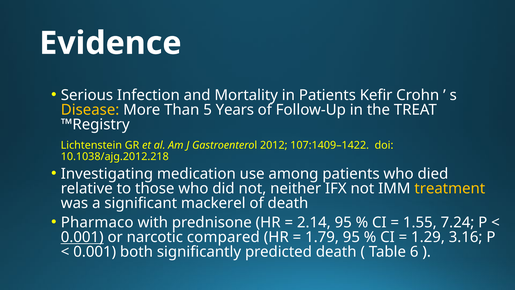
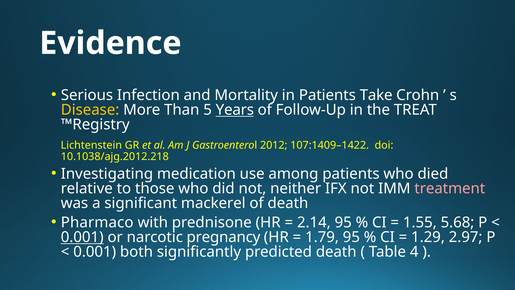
Kefir: Kefir -> Take (376, 95)
Years underline: none -> present (235, 110)
treatment colour: yellow -> pink (450, 188)
7.24: 7.24 -> 5.68 (457, 222)
compared: compared -> pregnancy (223, 237)
3.16: 3.16 -> 2.97 (466, 237)
6: 6 -> 4 (414, 252)
